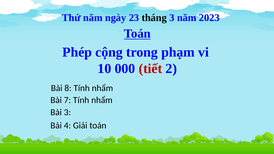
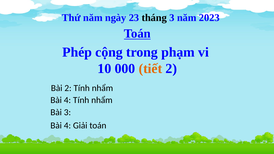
tiết colour: red -> orange (150, 69)
Bài 8: 8 -> 2 (68, 88)
7: 7 -> 4 (67, 100)
